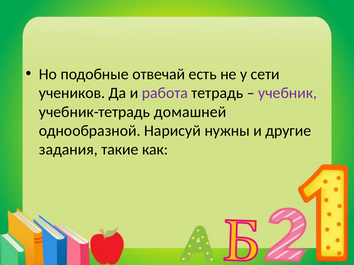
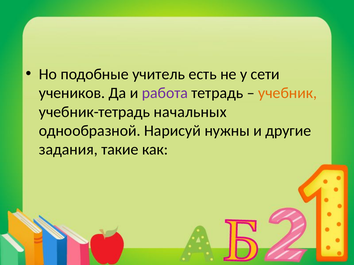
отвечай: отвечай -> учитель (159, 74)
учебник colour: purple -> orange (288, 93)
домашней: домашней -> начальных (190, 112)
